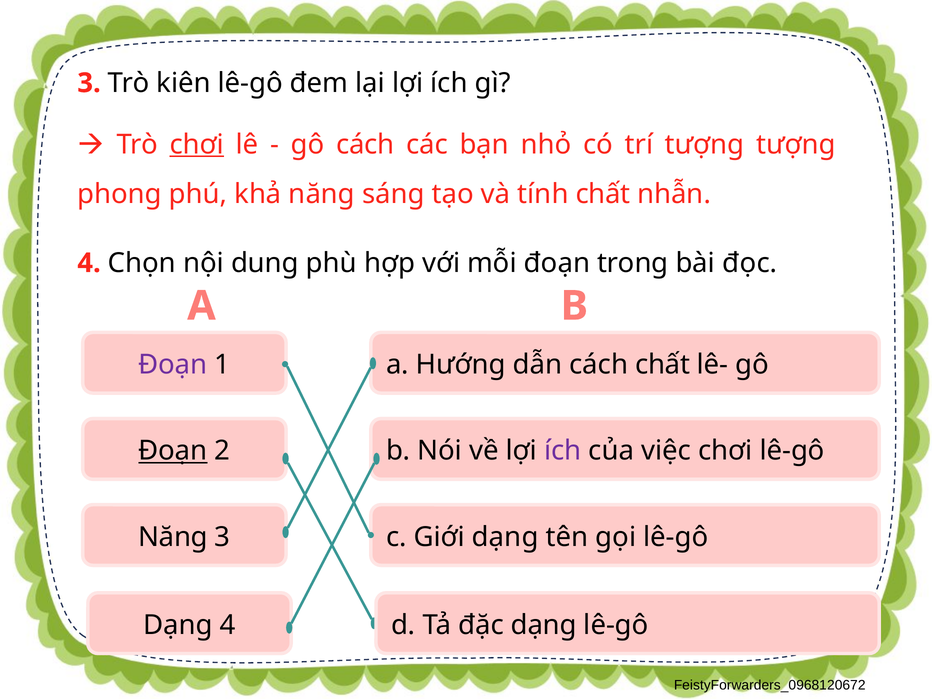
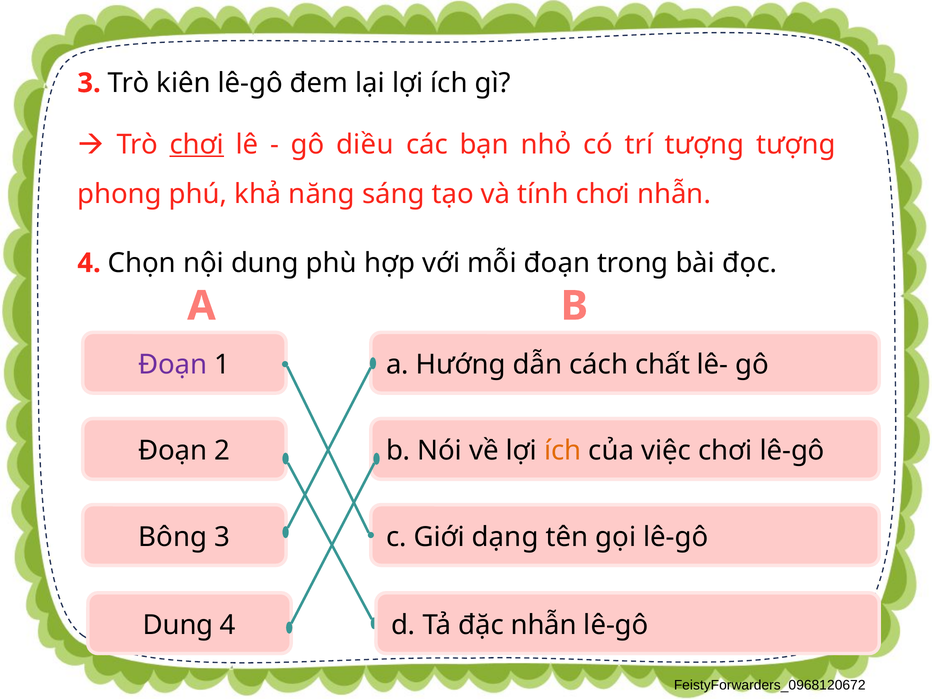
gô cách: cách -> diều (365, 145)
tính chất: chất -> chơi (603, 194)
Đoạn underline: present -> none (173, 451)
ích colour: purple -> orange (563, 451)
Năng: Năng -> Bông (173, 537)
Dạng: Dạng -> Dung (178, 625)
đặc dạng: dạng -> nhẫn (544, 625)
